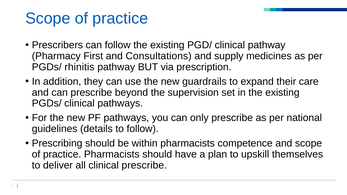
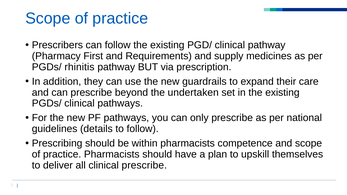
Consultations: Consultations -> Requirements (159, 56)
supervision: supervision -> undertaken (193, 93)
